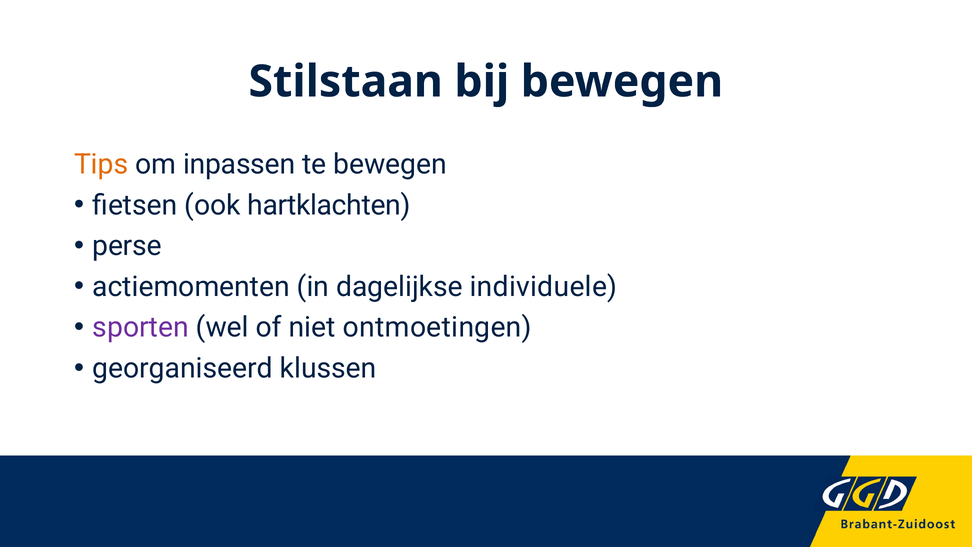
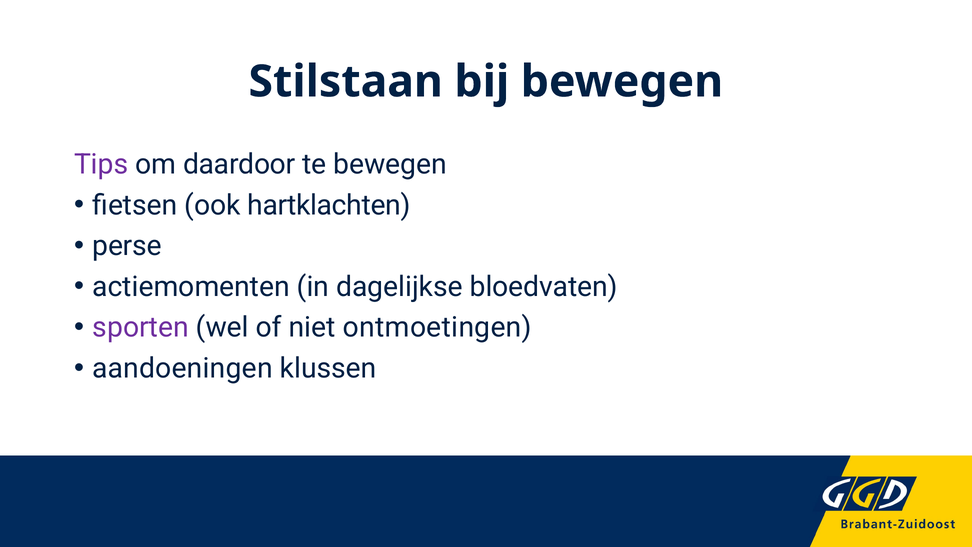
Tips colour: orange -> purple (101, 164)
inpassen: inpassen -> daardoor (239, 164)
individuele: individuele -> bloedvaten (544, 287)
georganiseerd: georganiseerd -> aandoeningen (182, 368)
